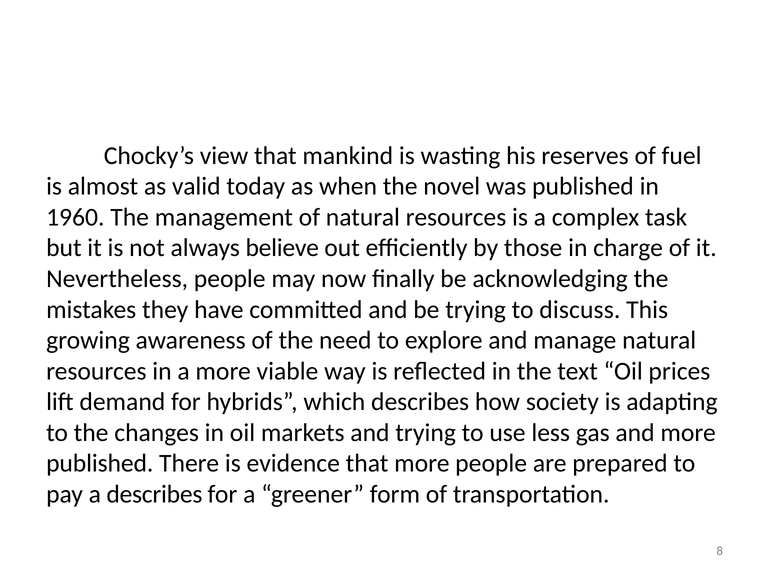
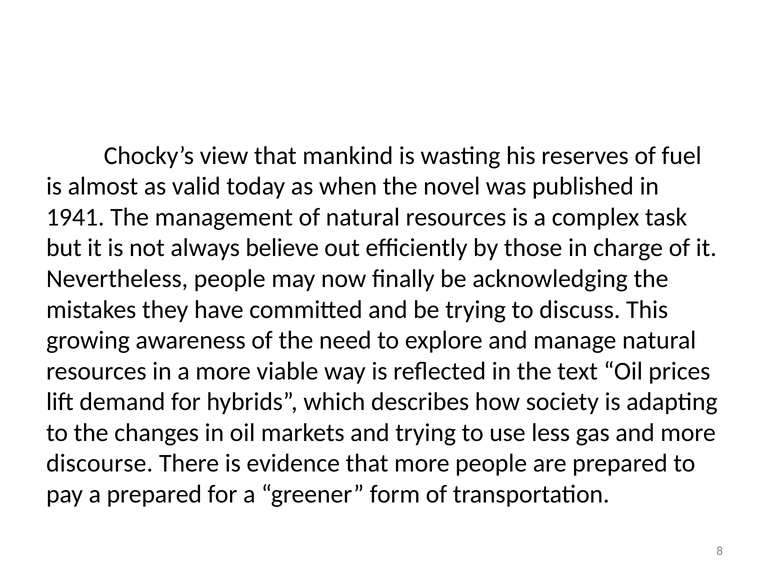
1960: 1960 -> 1941 (75, 217)
published: published -> discourse (100, 463)
a describes: describes -> prepared (154, 494)
